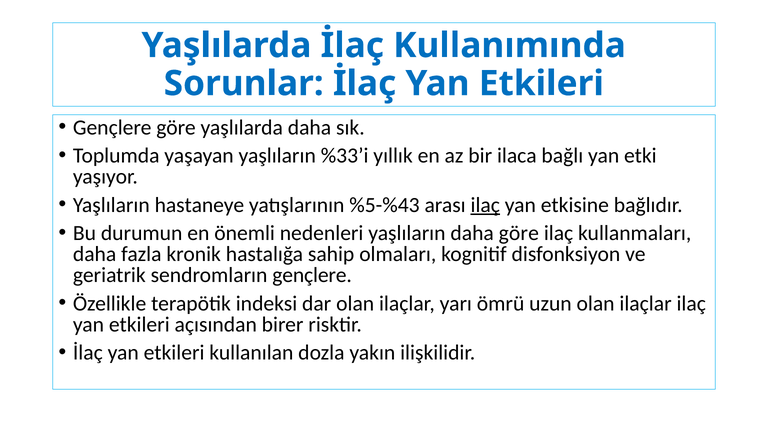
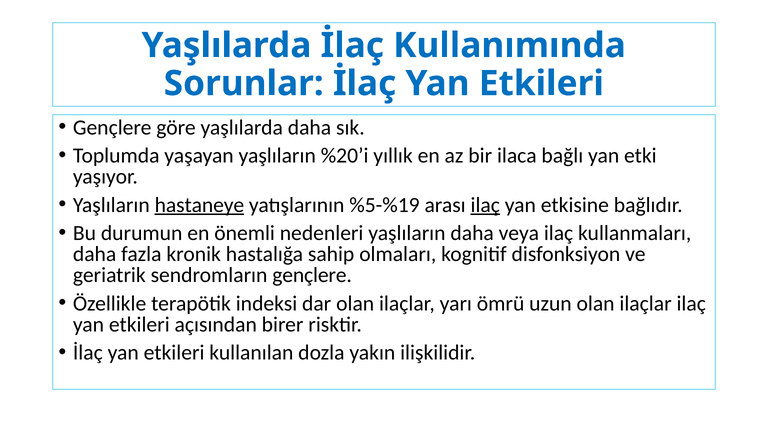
%33’i: %33’i -> %20’i (345, 156)
hastaneye underline: none -> present (199, 205)
%5-%43: %5-%43 -> %5-%19 (384, 205)
daha göre: göre -> veya (519, 233)
